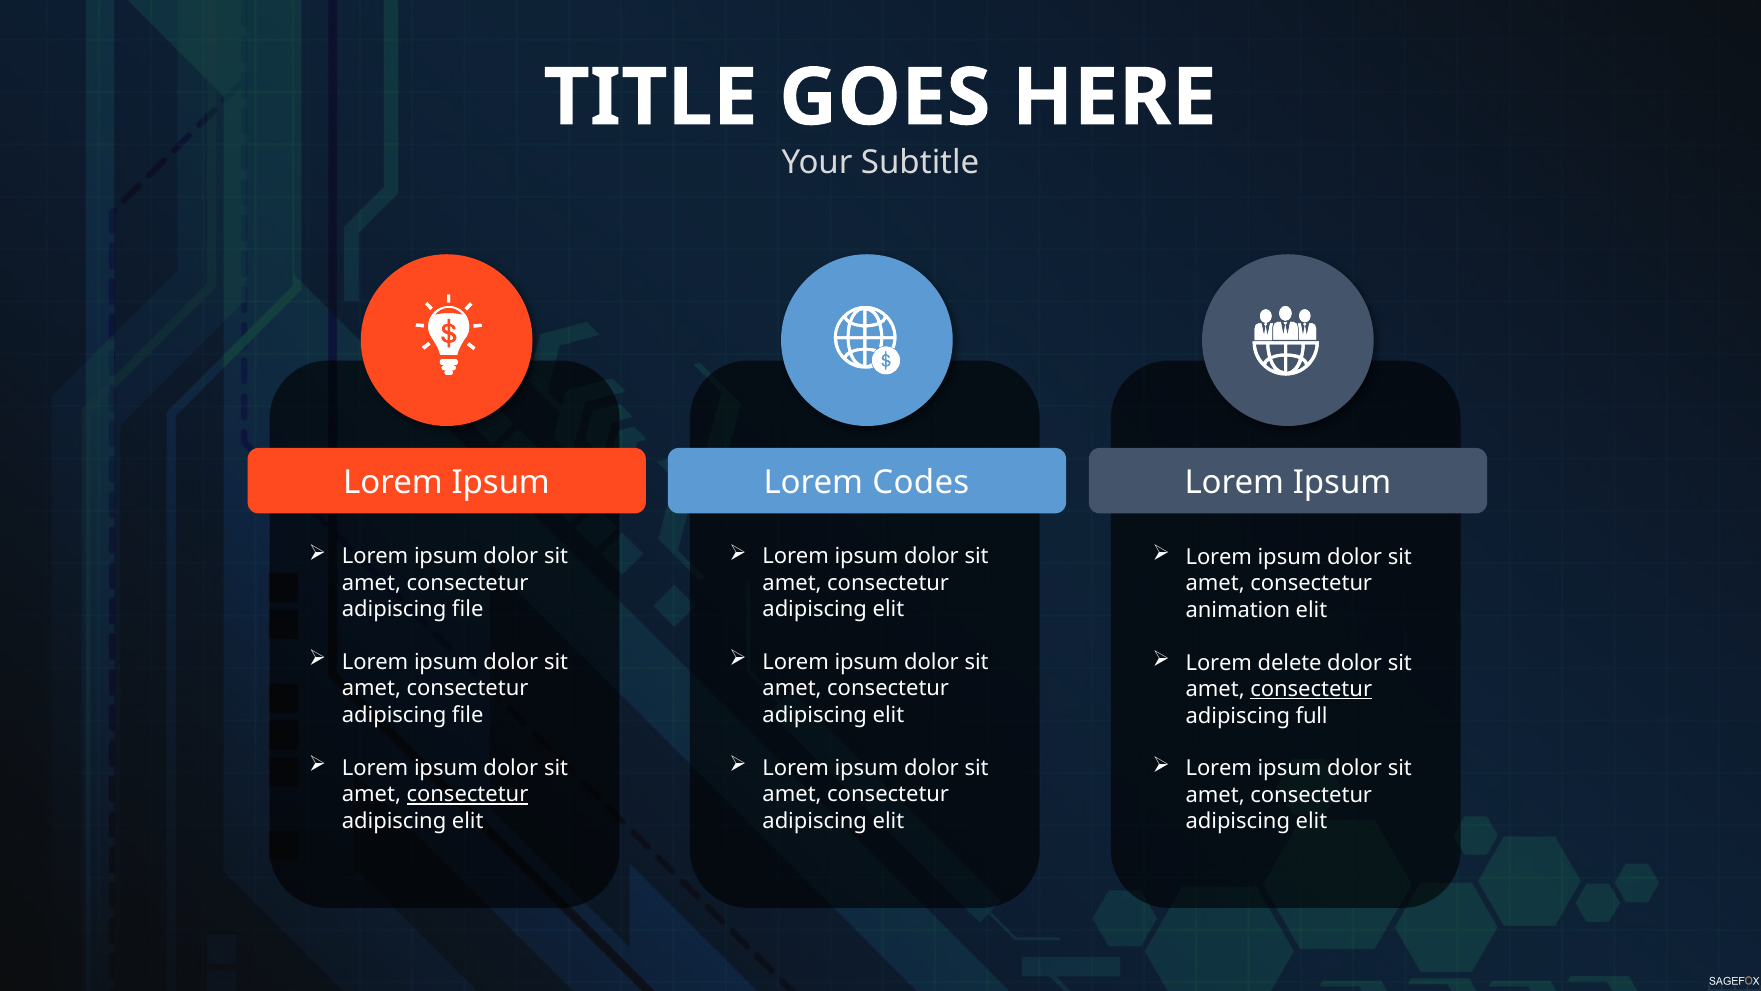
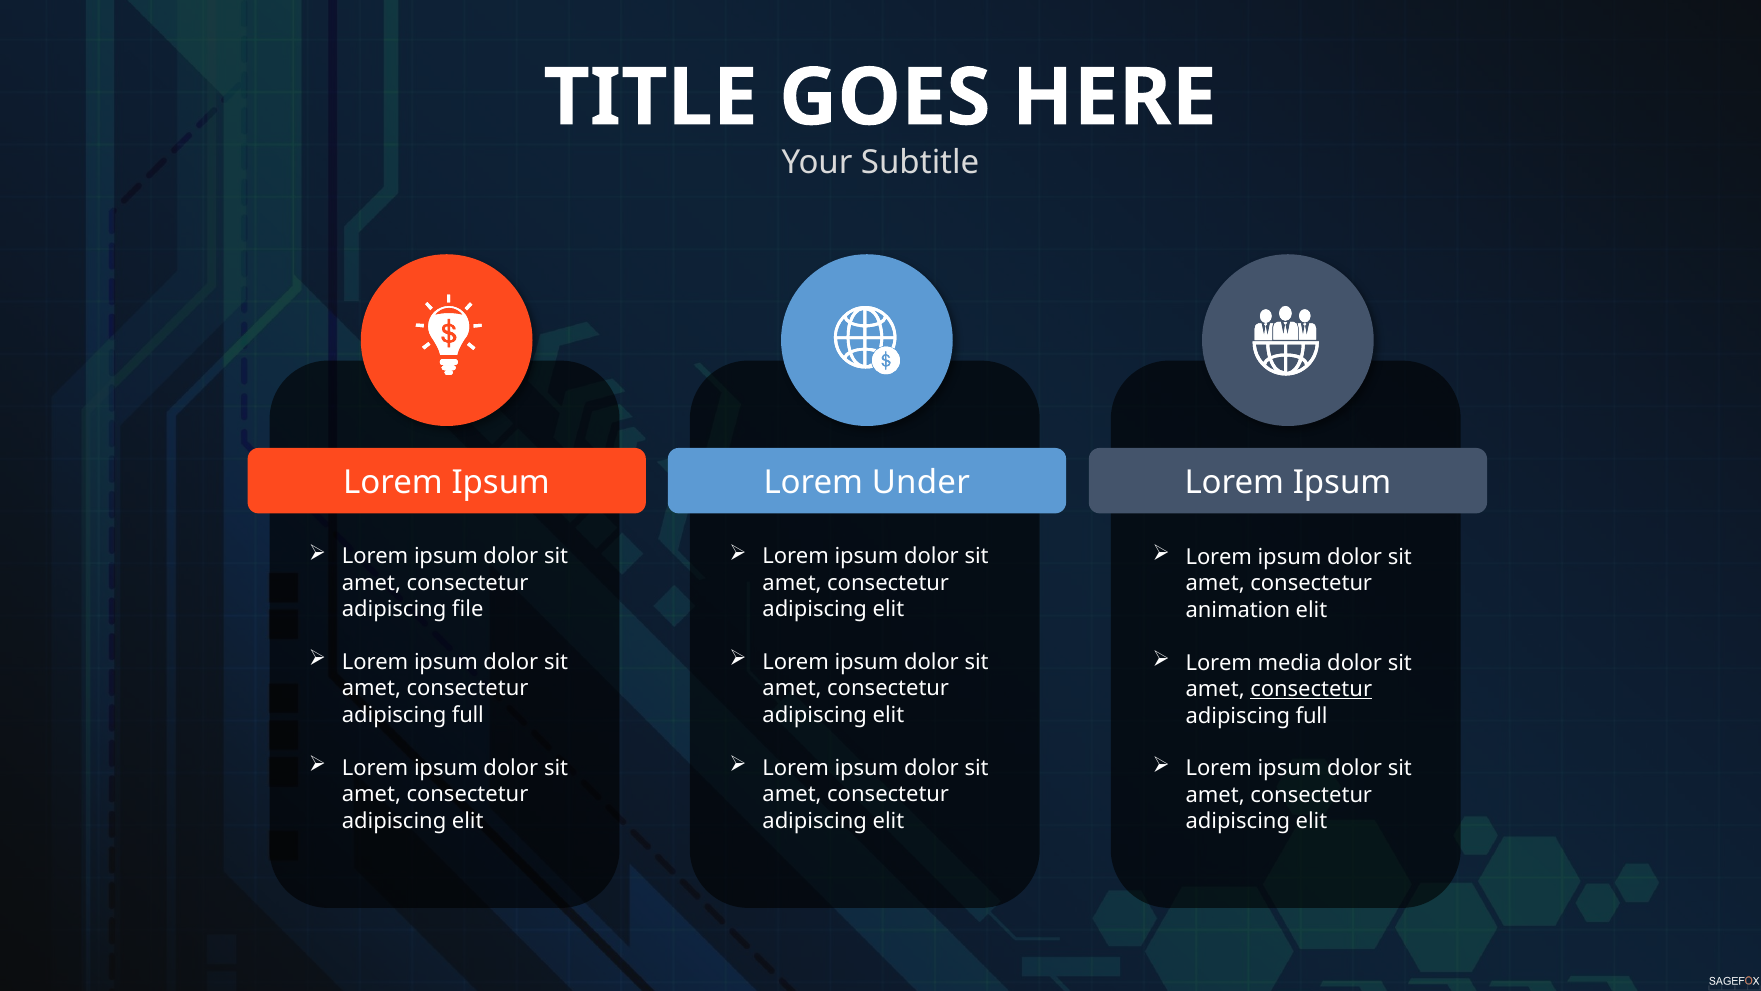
Codes: Codes -> Under (921, 482)
delete: delete -> media (1290, 663)
file: file -> full (468, 715)
consectetur underline: present -> none (467, 794)
